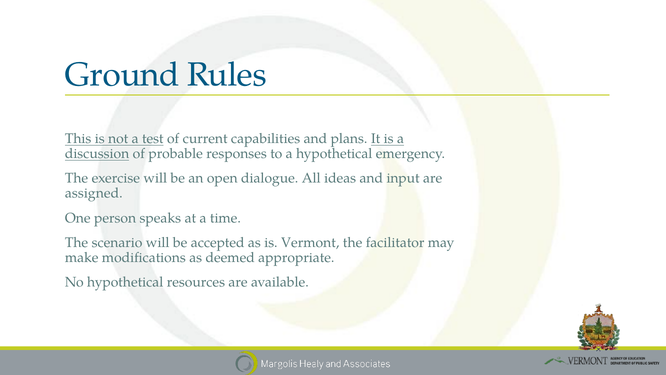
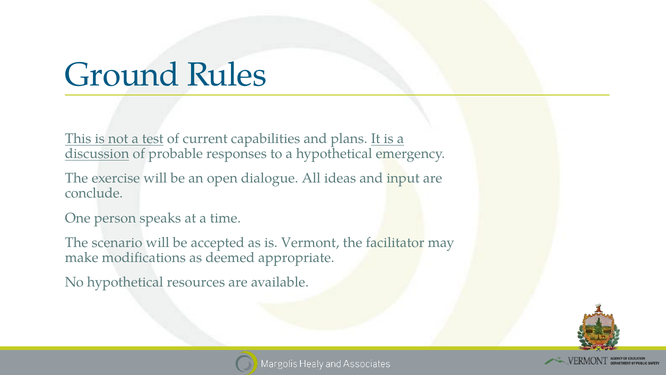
assigned: assigned -> conclude (94, 193)
